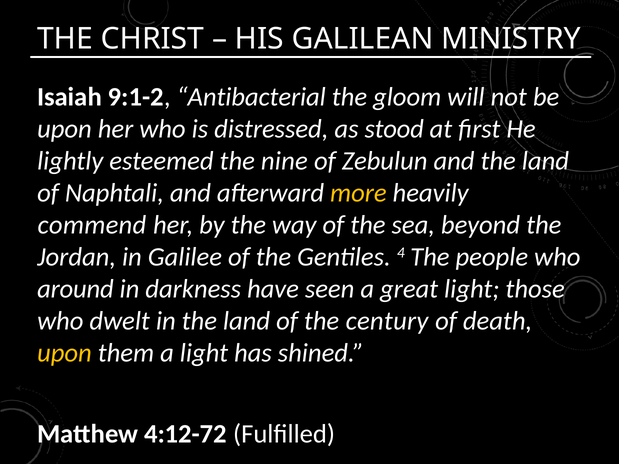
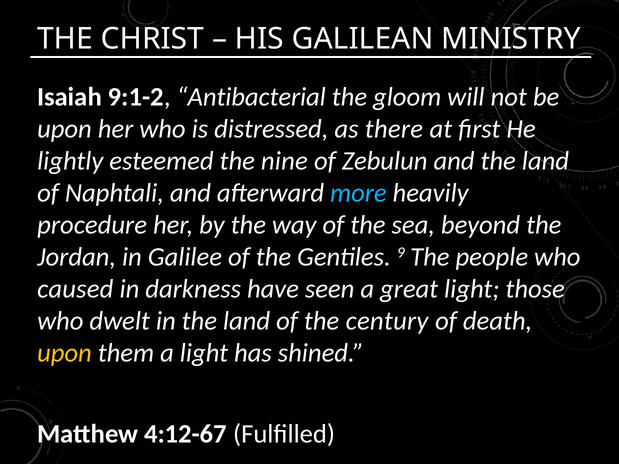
stood: stood -> there (394, 129)
more colour: yellow -> light blue (358, 193)
commend: commend -> procedure (92, 225)
4: 4 -> 9 (401, 253)
around: around -> caused (75, 289)
4:12-72: 4:12-72 -> 4:12-67 (186, 434)
